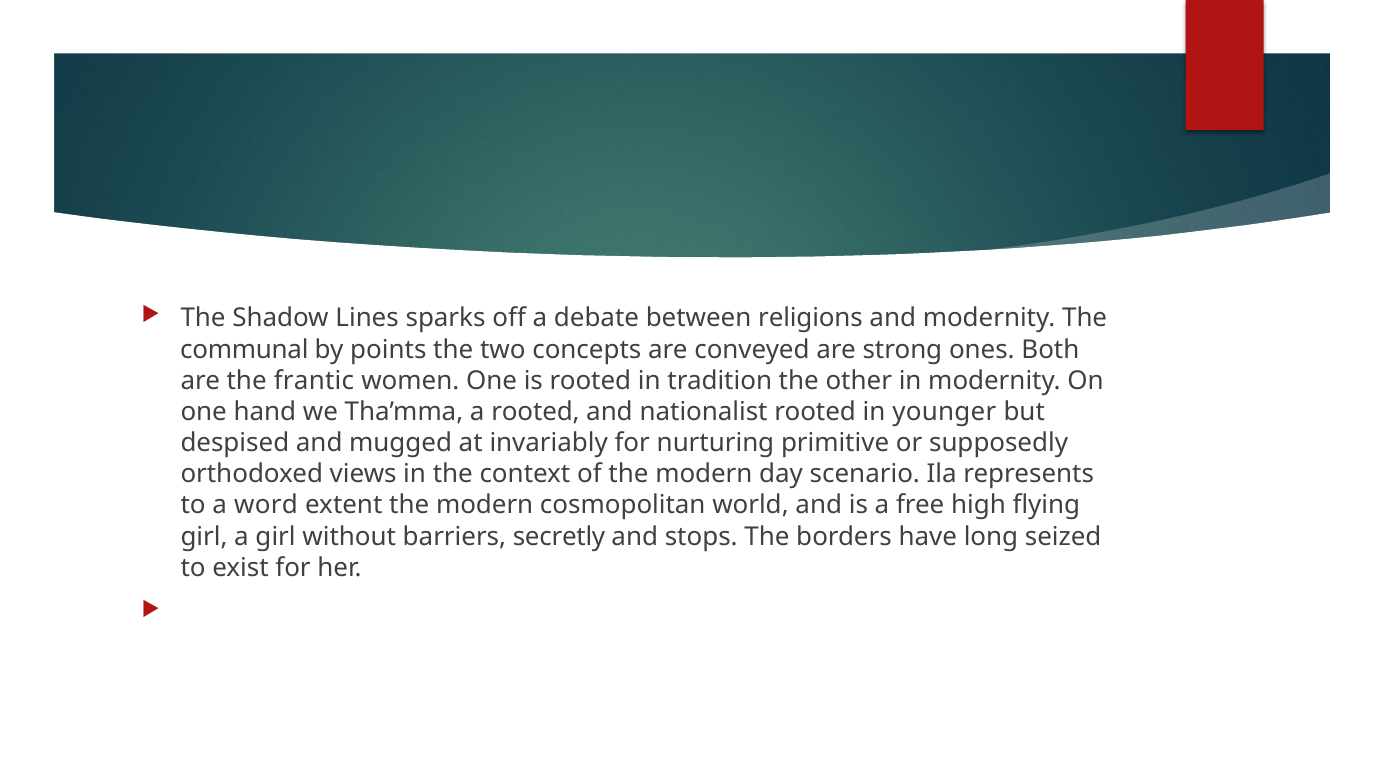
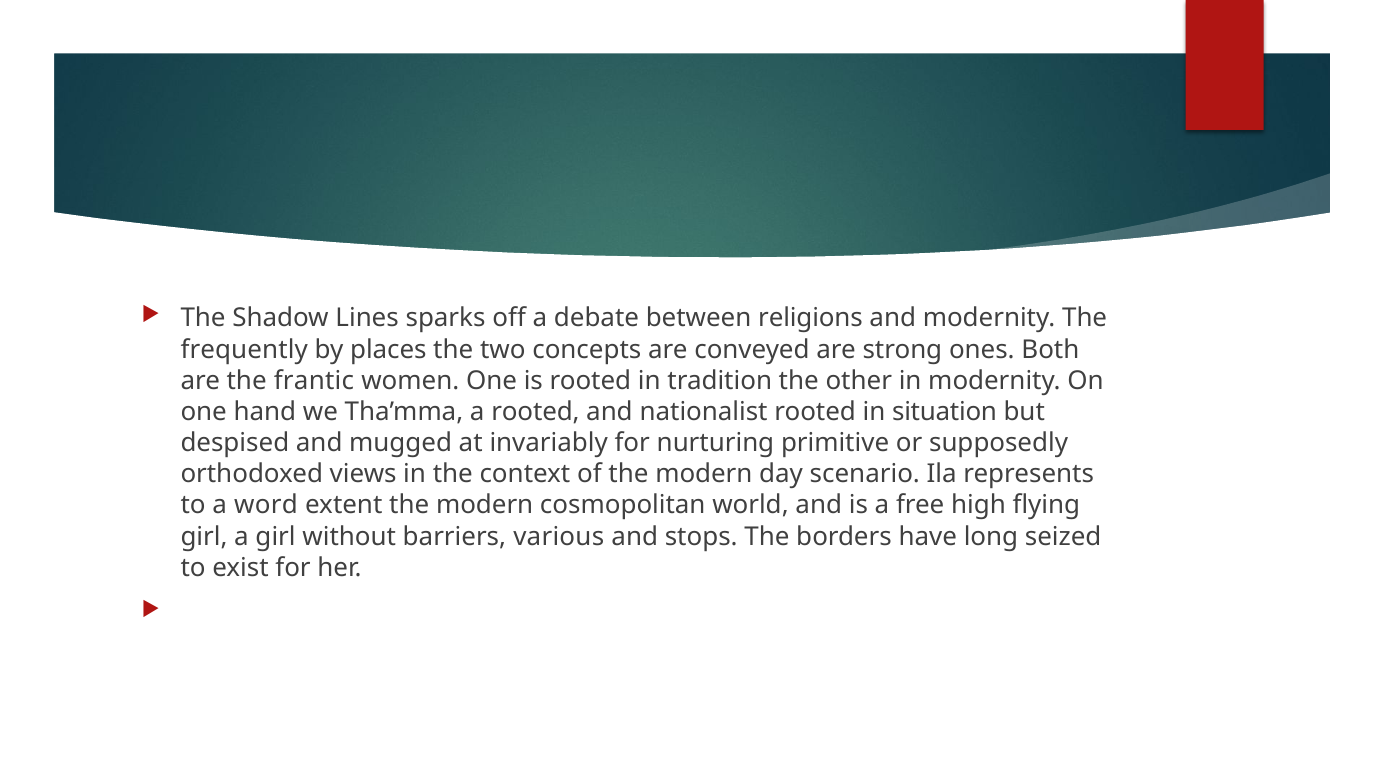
communal: communal -> frequently (244, 350)
points: points -> places (388, 350)
younger: younger -> situation (945, 412)
secretly: secretly -> various (559, 536)
